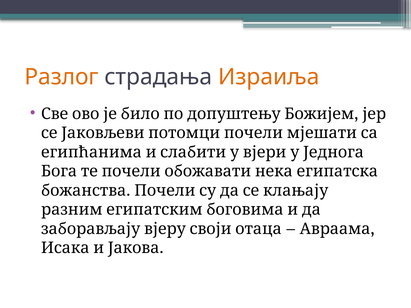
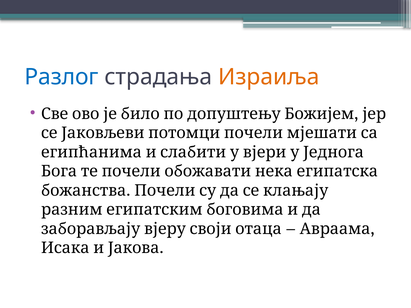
Разлог colour: orange -> blue (62, 77)
